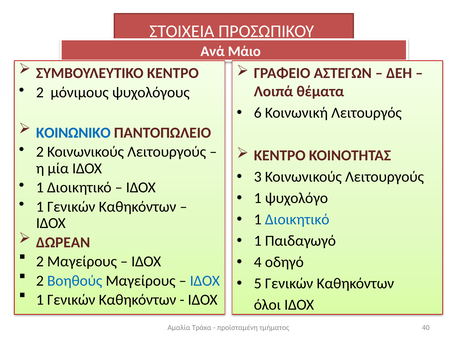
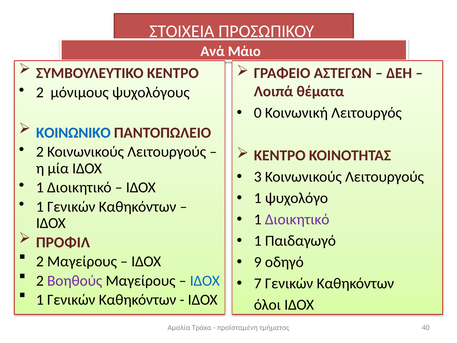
6: 6 -> 0 (258, 113)
Διοικητικό colour: blue -> purple (297, 219)
ΔΩΡΕΑΝ: ΔΩΡΕΑΝ -> ΠΡΟΦΙΛ (63, 242)
4: 4 -> 9 (258, 262)
Βοηθούς colour: blue -> purple (75, 281)
5: 5 -> 7 (258, 283)
